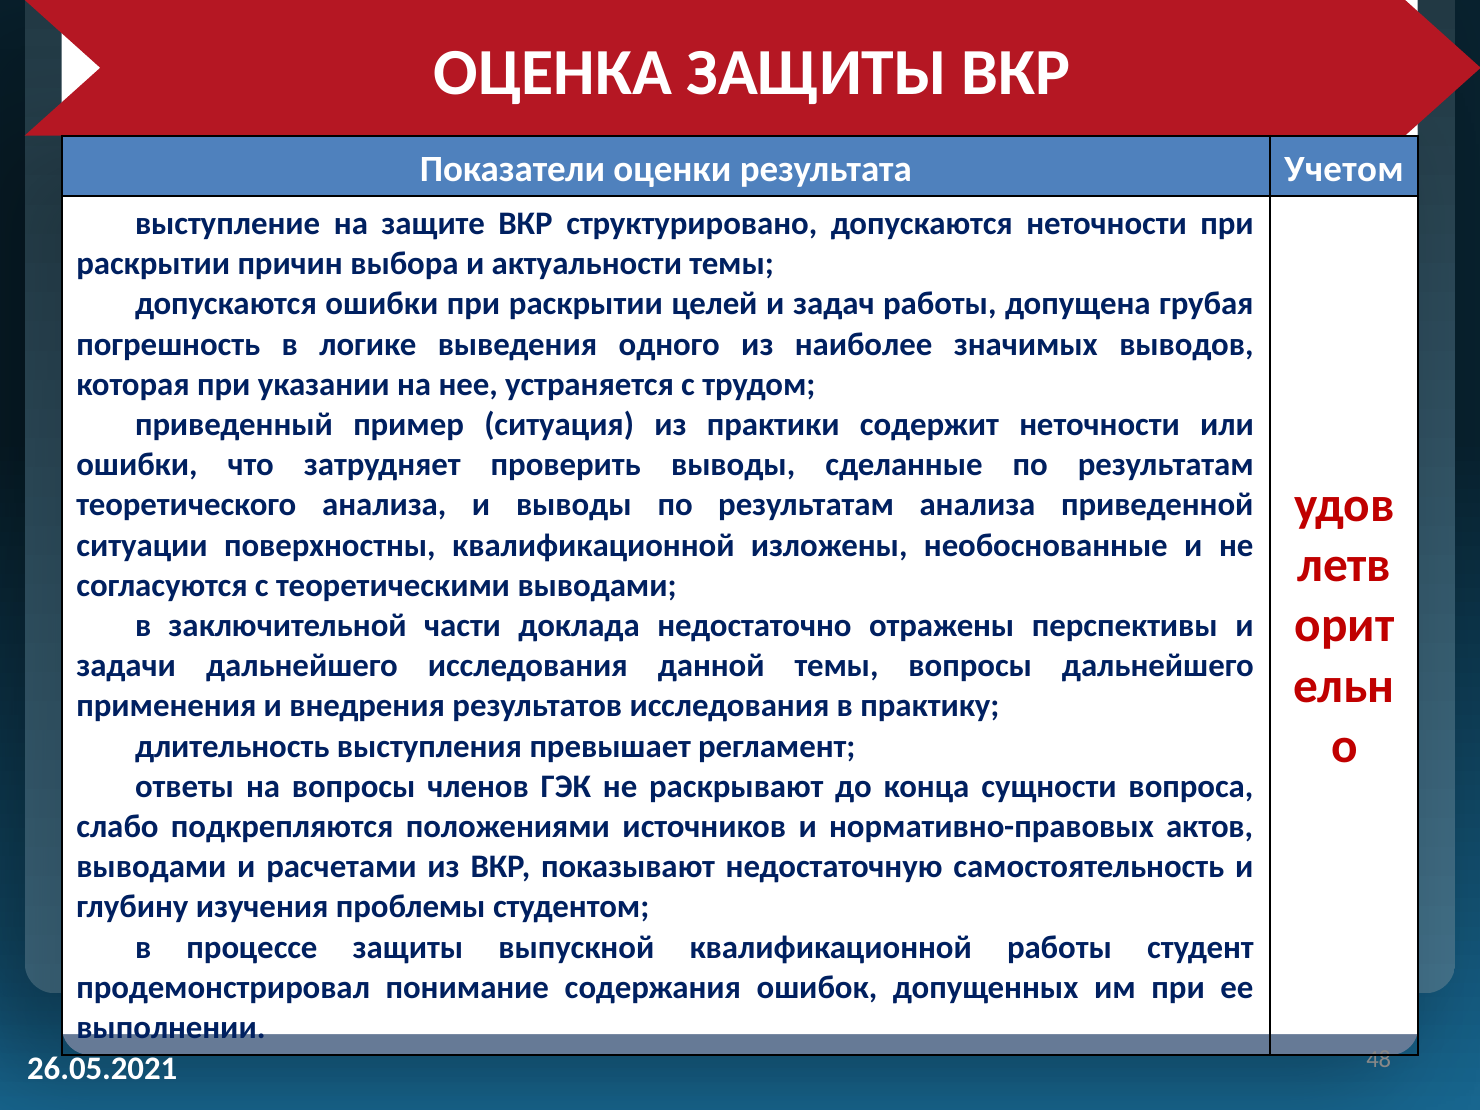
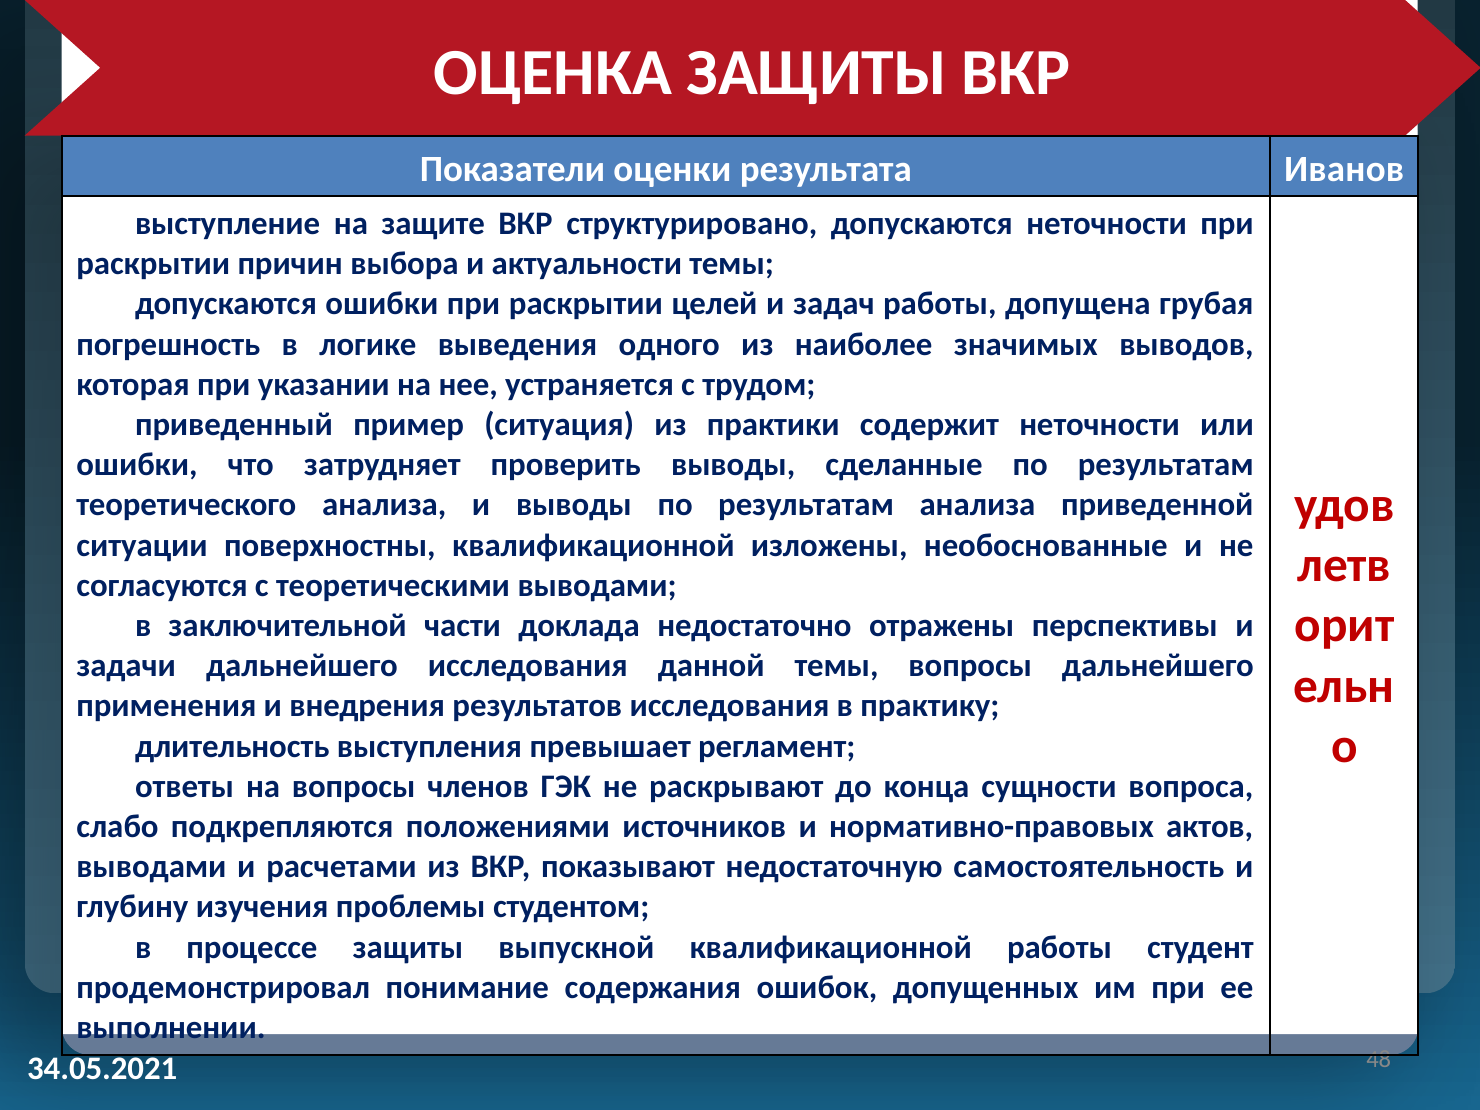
Учетом: Учетом -> Иванов (1344, 169)
26.05.2021: 26.05.2021 -> 34.05.2021 (102, 1068)
